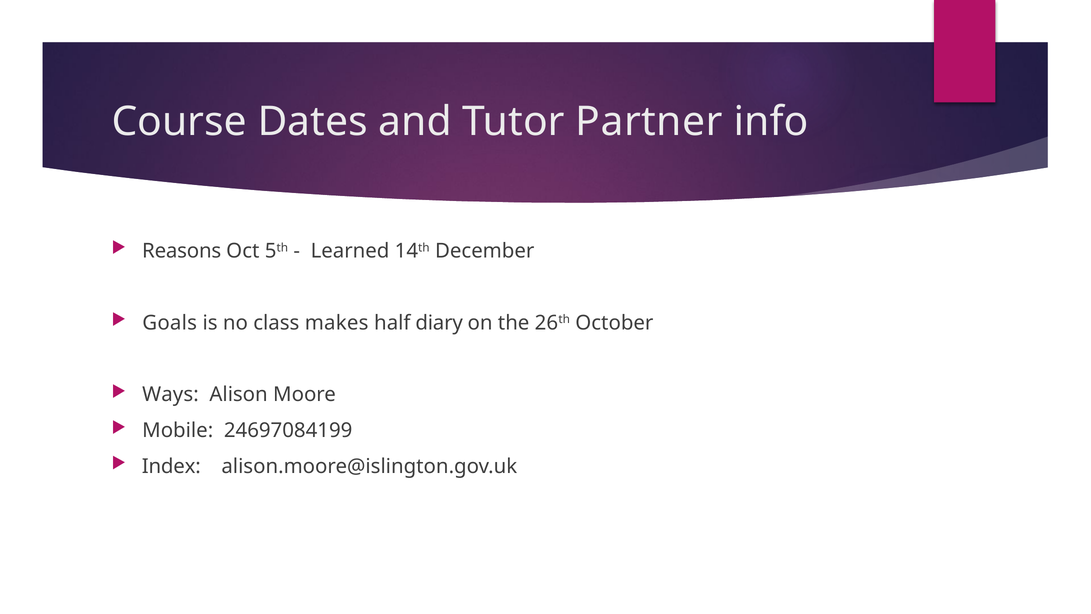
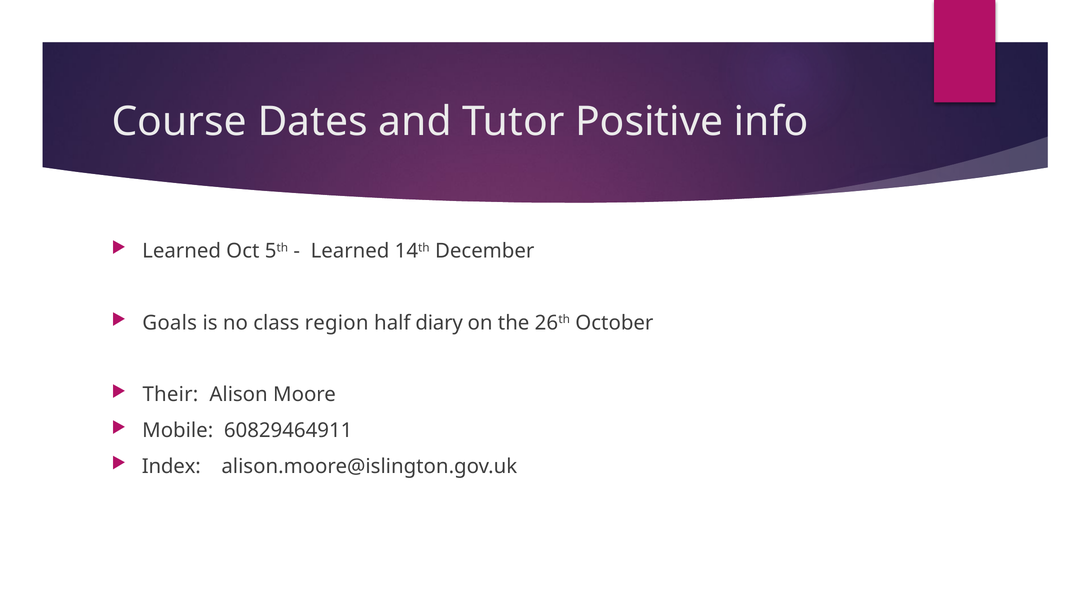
Partner: Partner -> Positive (649, 122)
Reasons: Reasons -> Learned (182, 251)
makes: makes -> region (337, 323)
Ways: Ways -> Their (170, 394)
24697084199: 24697084199 -> 60829464911 (288, 430)
